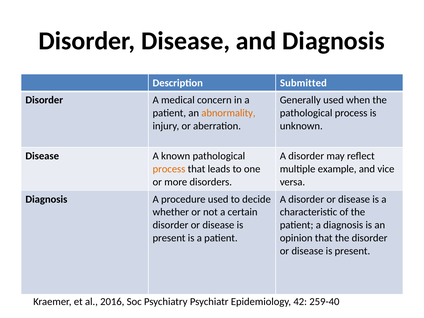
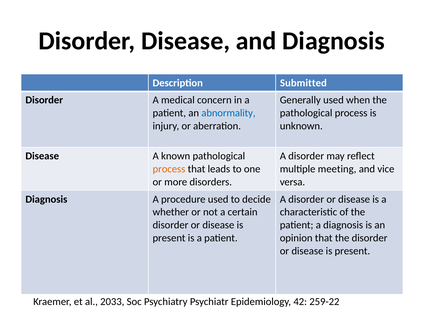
abnormality colour: orange -> blue (228, 113)
example: example -> meeting (337, 169)
2016: 2016 -> 2033 (112, 302)
259-40: 259-40 -> 259-22 (324, 302)
